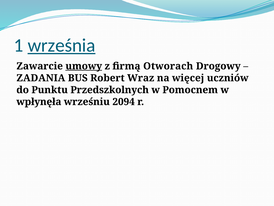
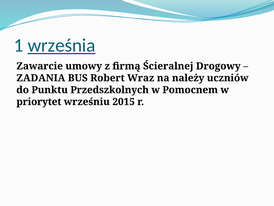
umowy underline: present -> none (84, 66)
Otworach: Otworach -> Ścieralnej (168, 66)
więcej: więcej -> należy (188, 78)
wpłynęła: wpłynęła -> priorytet (39, 102)
2094: 2094 -> 2015 (124, 102)
